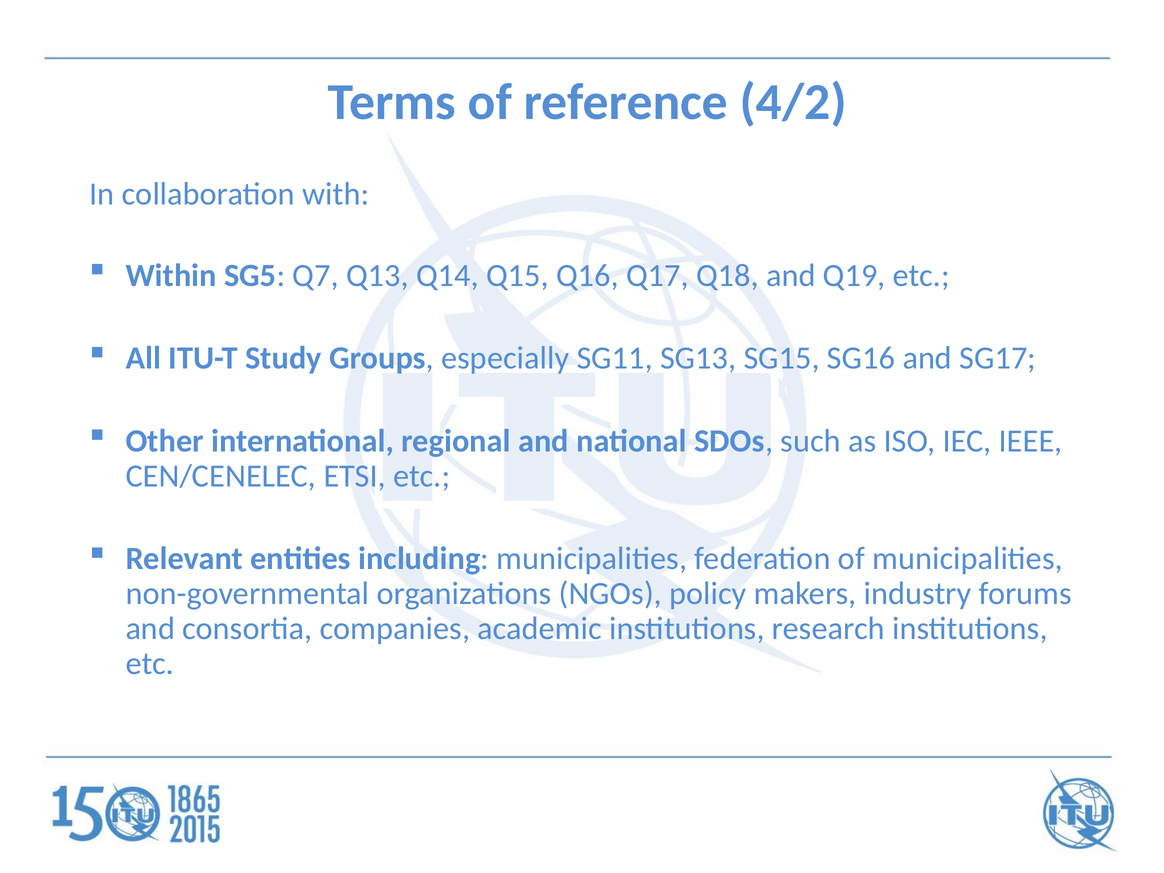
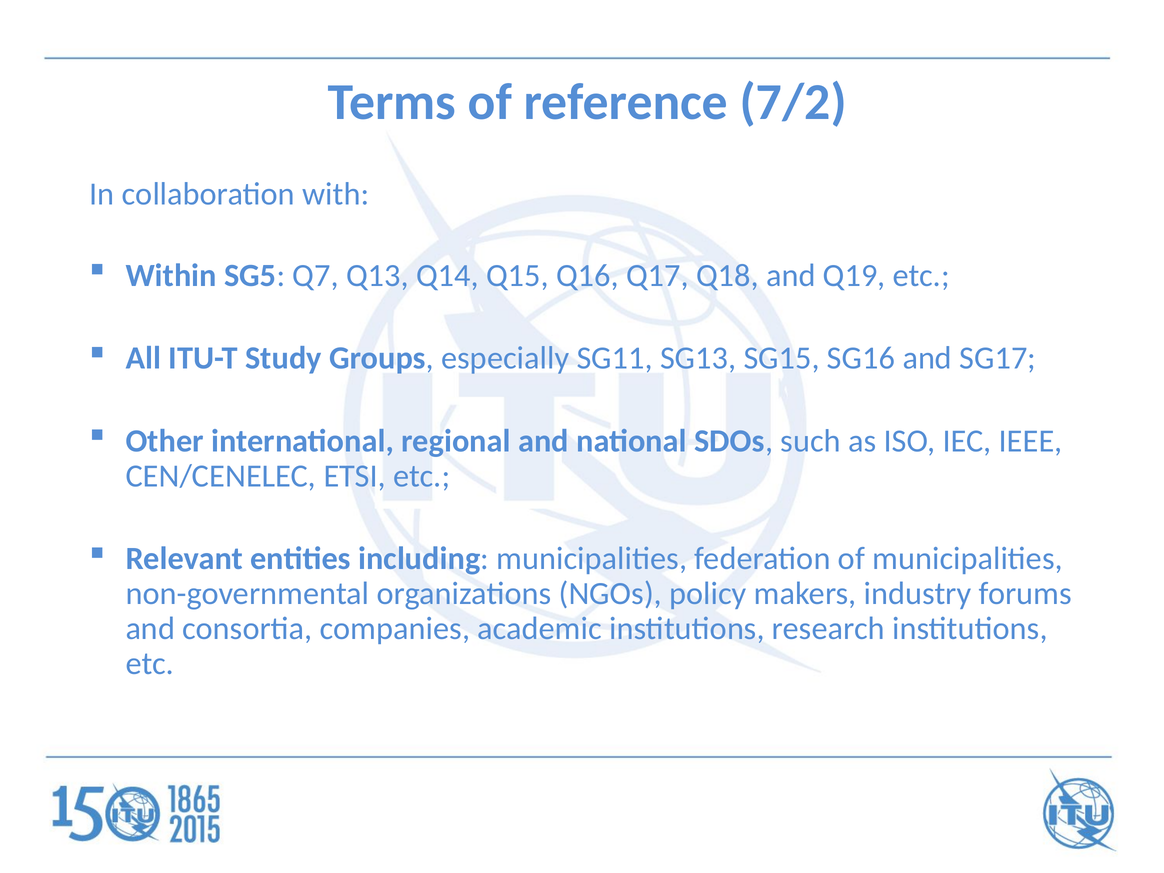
4/2: 4/2 -> 7/2 (793, 102)
